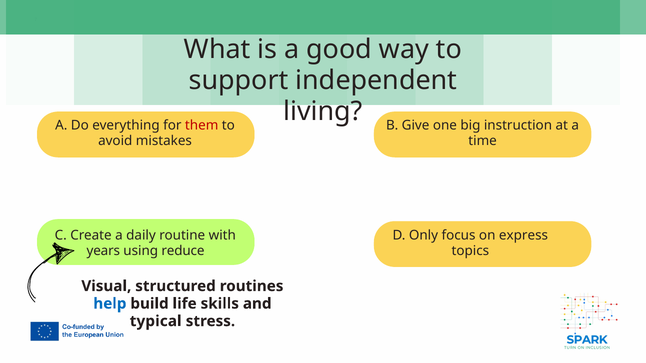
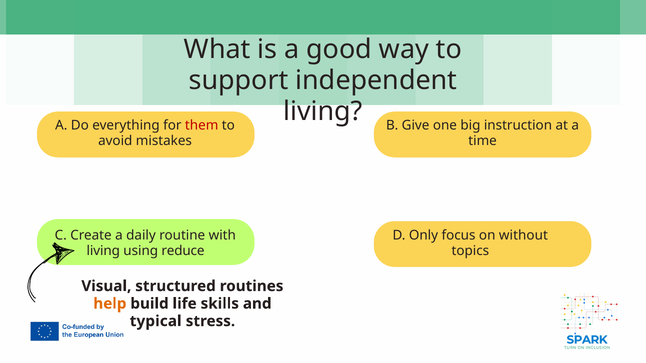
express: express -> without (523, 235)
years: years -> living (103, 251)
help colour: blue -> orange (110, 304)
